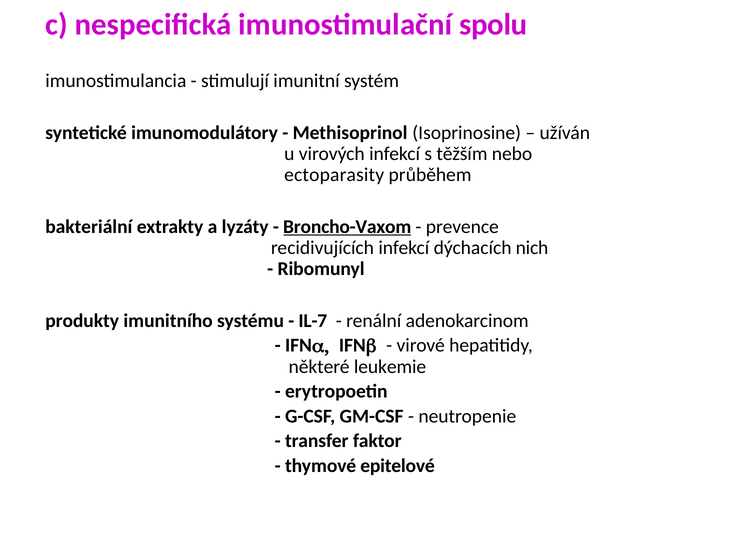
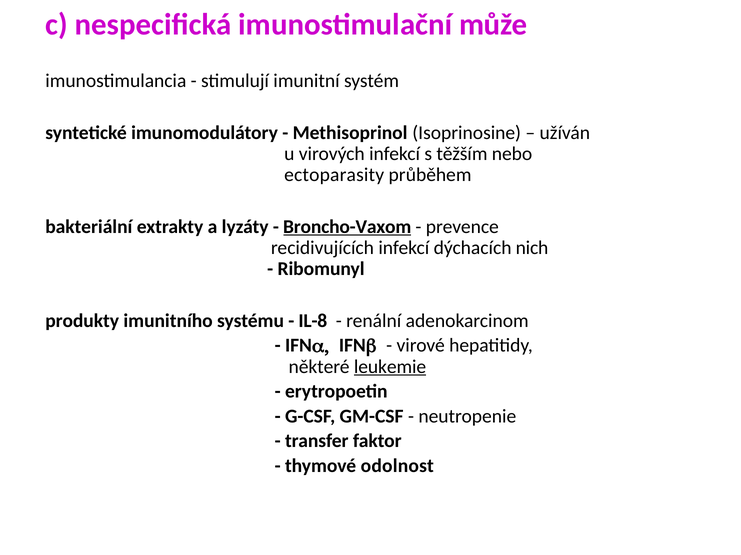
spolu: spolu -> může (493, 24)
IL-7: IL-7 -> IL-8 (313, 321)
leukemie underline: none -> present (390, 367)
epitelové: epitelové -> odolnost (397, 466)
